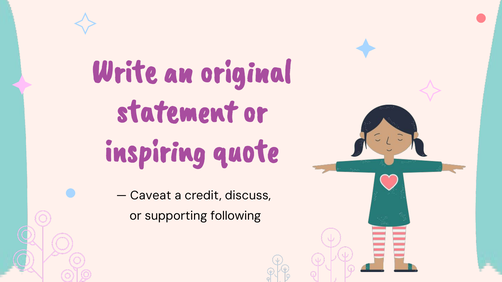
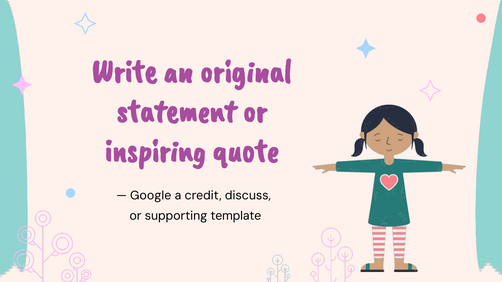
Caveat: Caveat -> Google (151, 196)
following: following -> template (236, 216)
